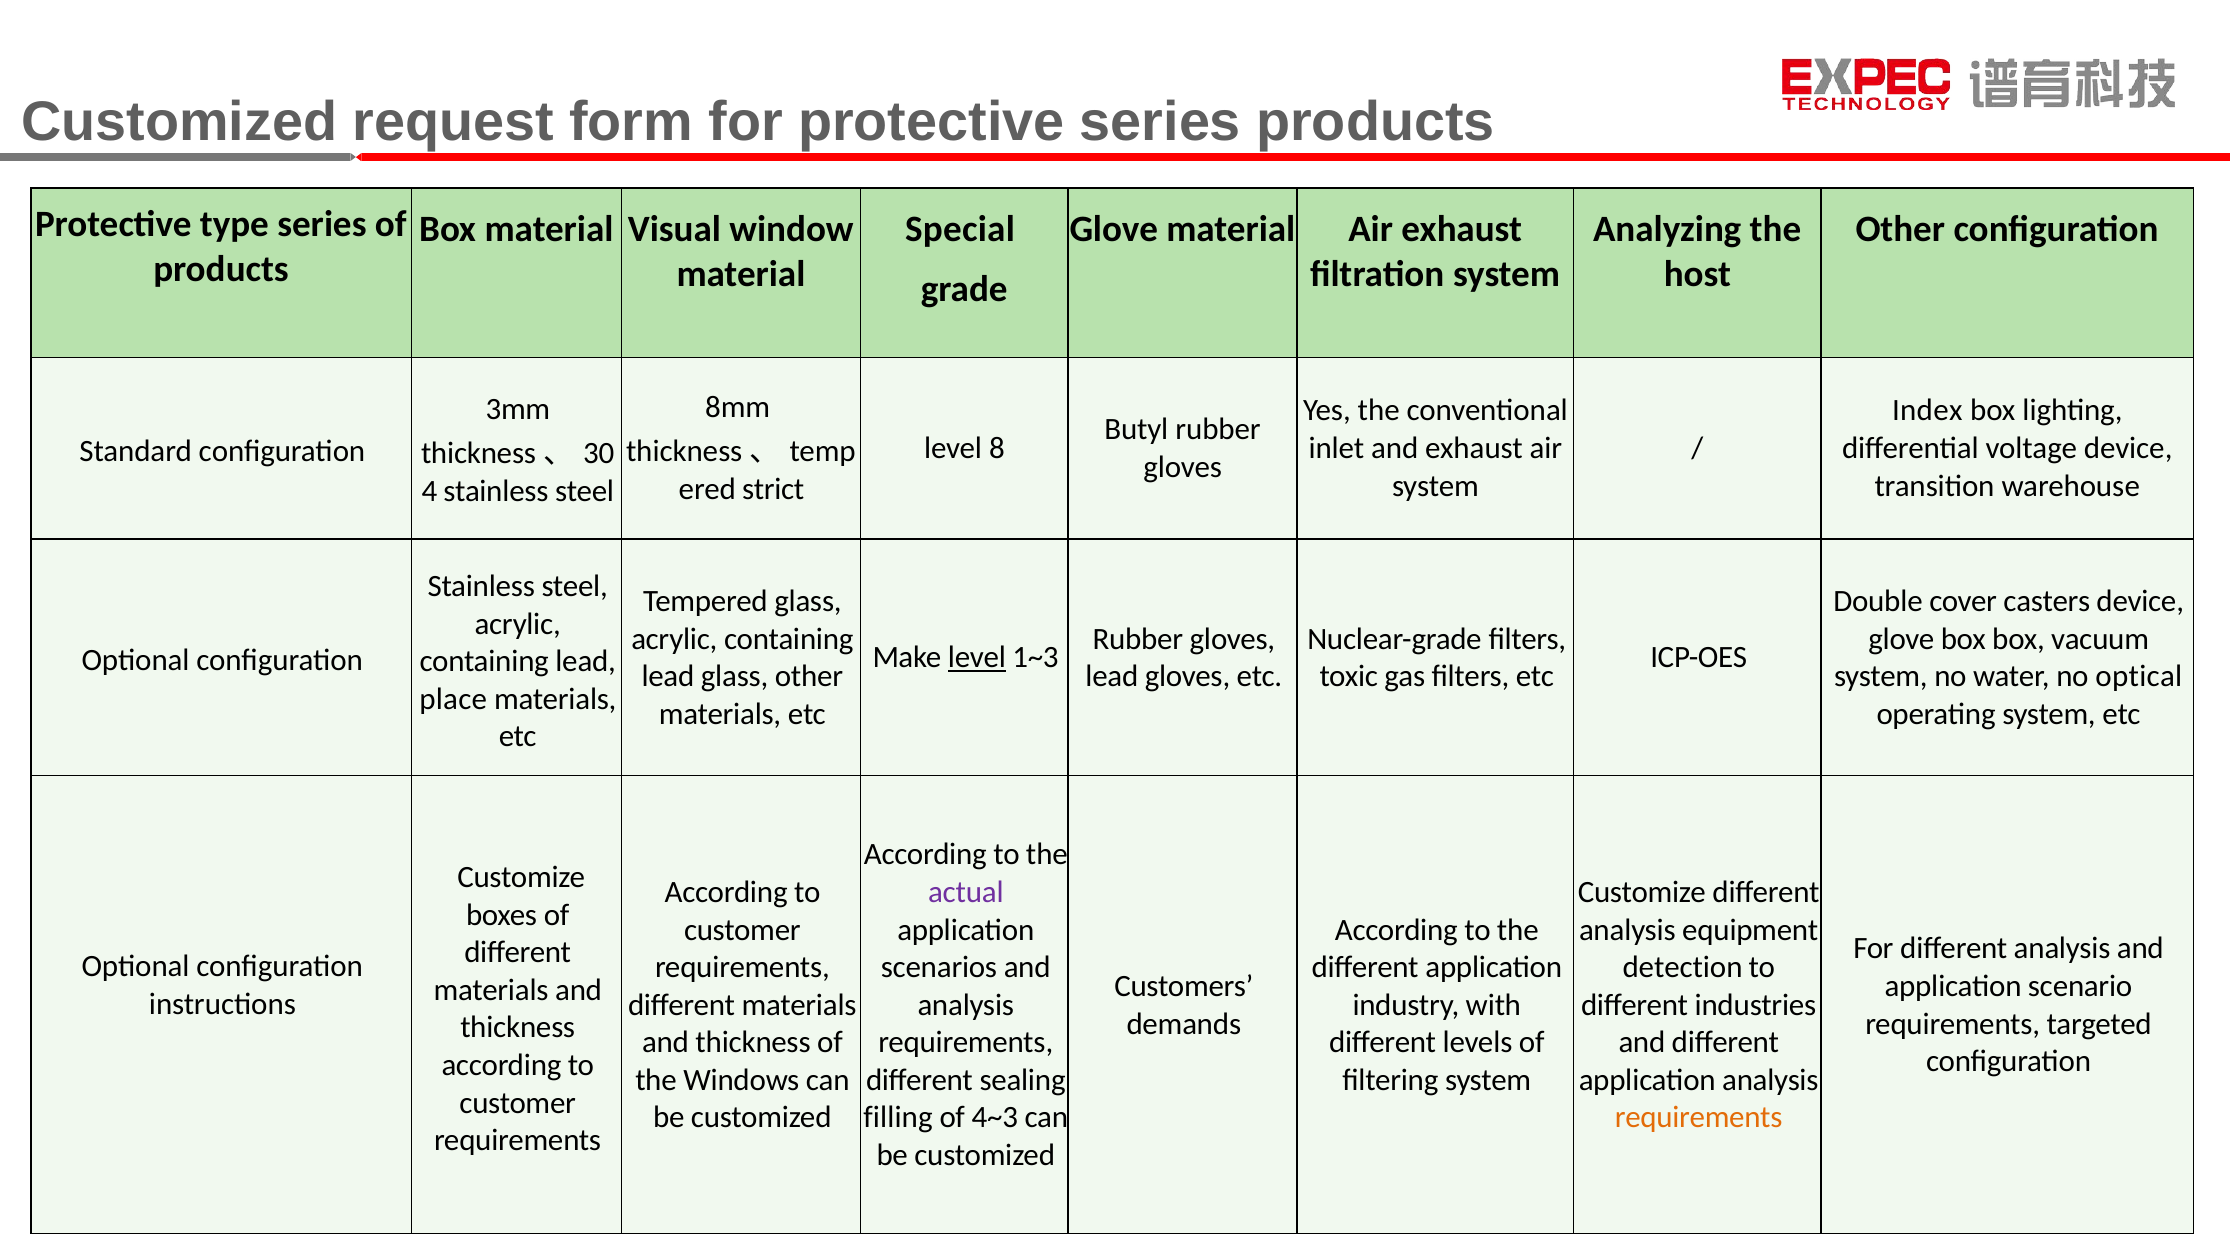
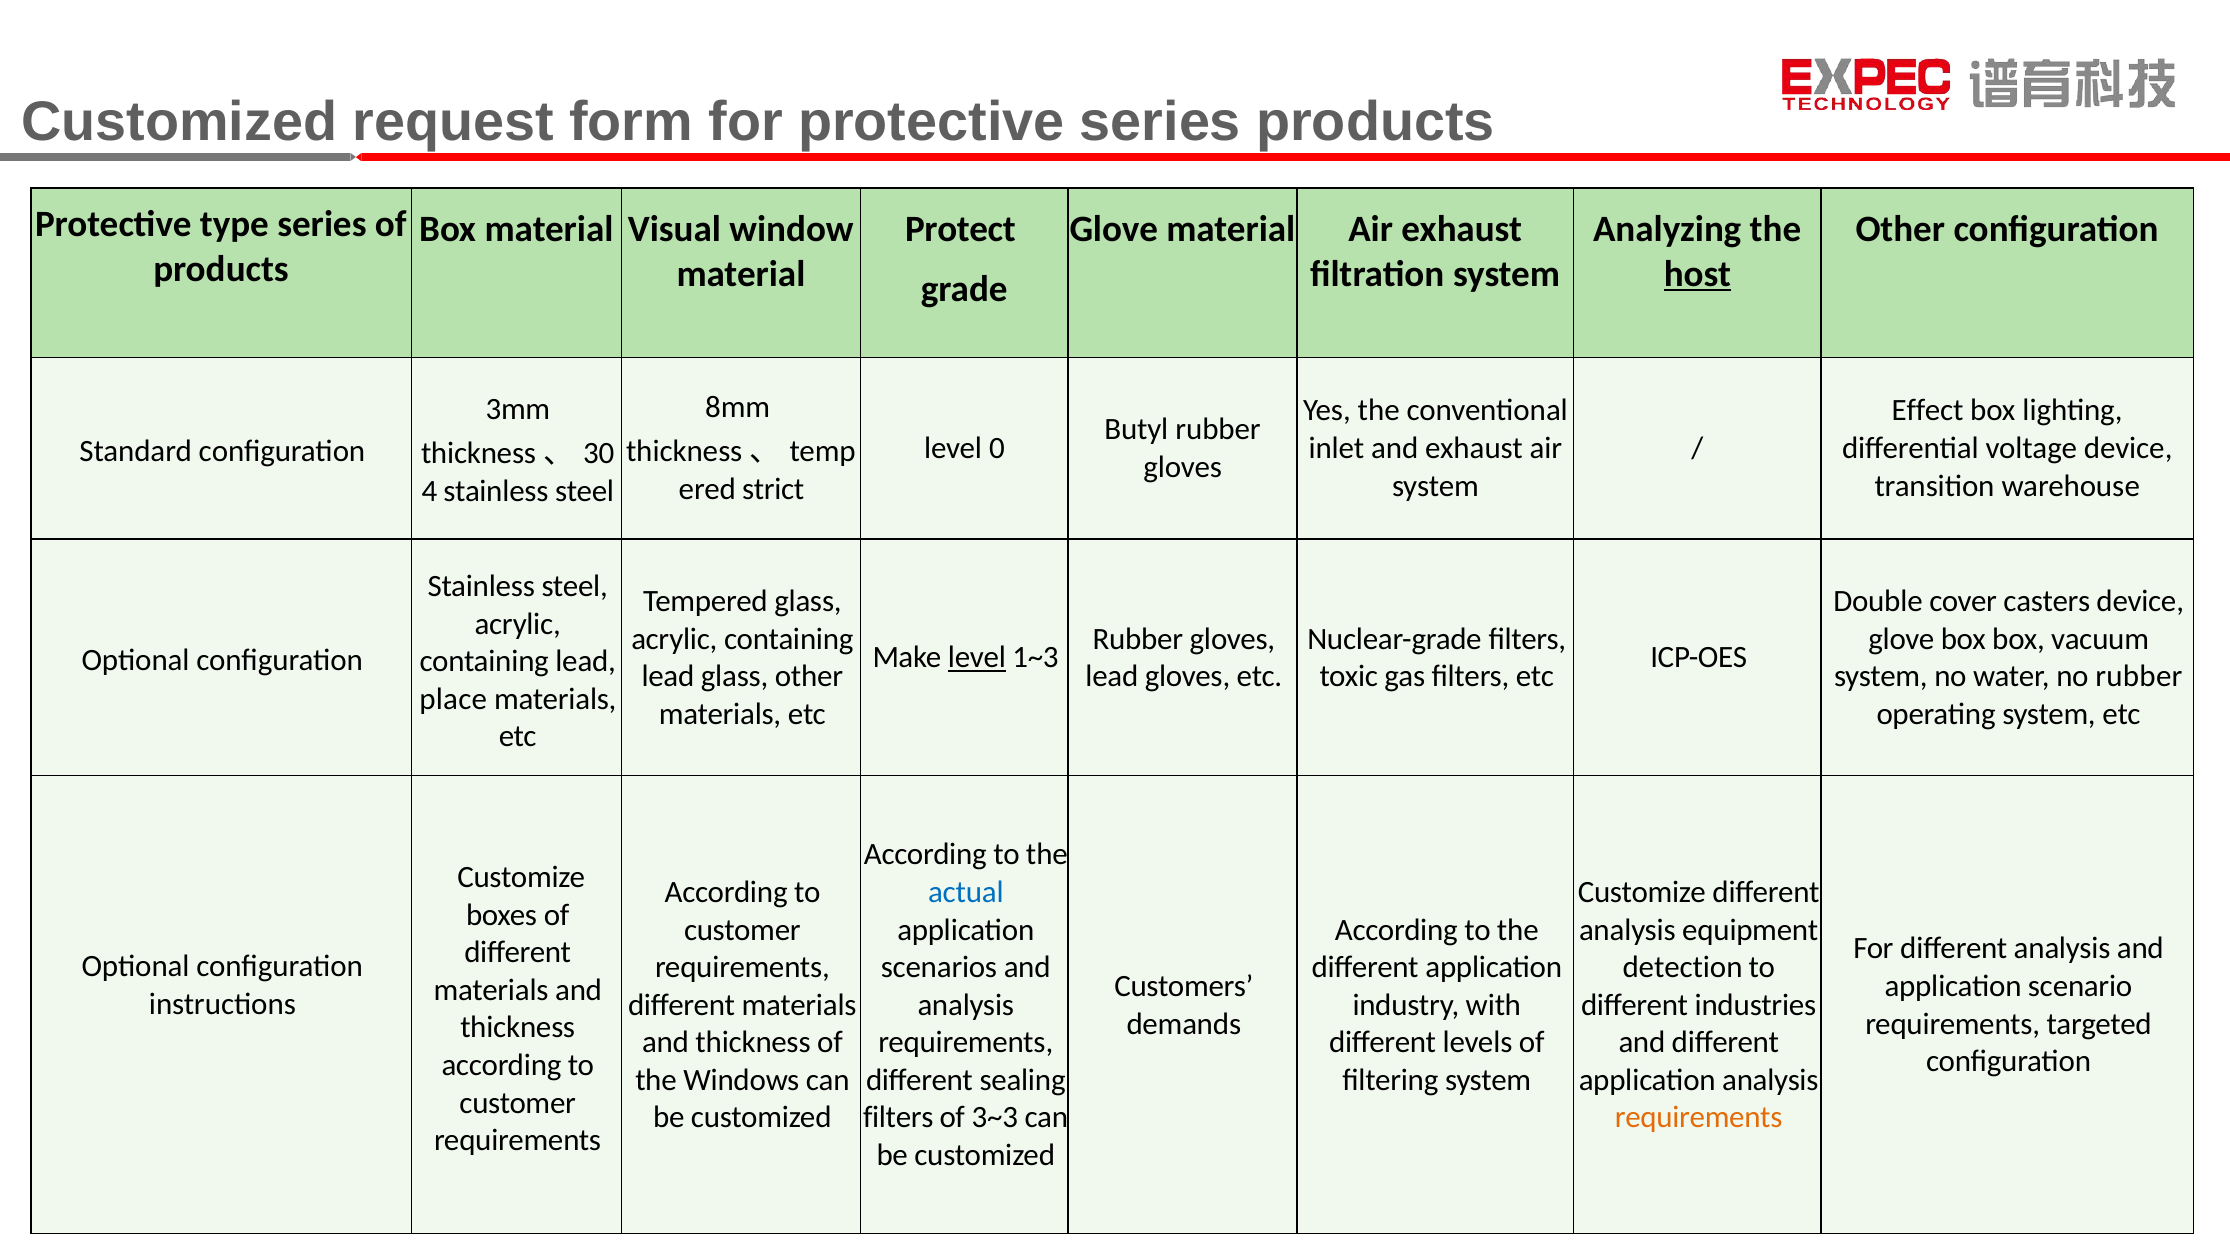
Special: Special -> Protect (960, 229)
host underline: none -> present (1697, 274)
Index: Index -> Effect (1928, 411)
8: 8 -> 0 (997, 448)
no optical: optical -> rubber (2139, 676)
actual colour: purple -> blue (966, 892)
filling: filling -> filters (898, 1117)
4~3: 4~3 -> 3~3 (995, 1117)
